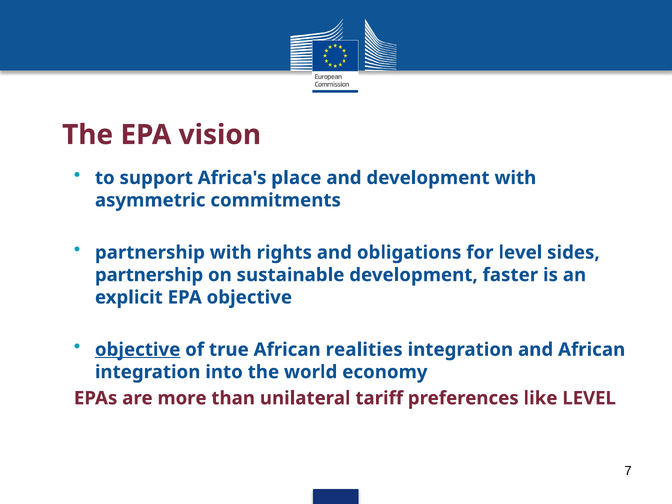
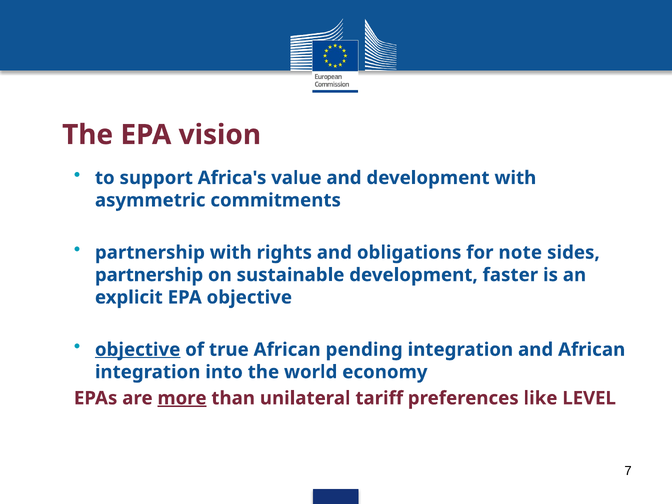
place: place -> value (296, 178)
for level: level -> note (520, 253)
realities: realities -> pending (364, 350)
more underline: none -> present (182, 398)
